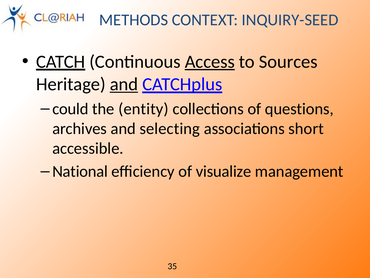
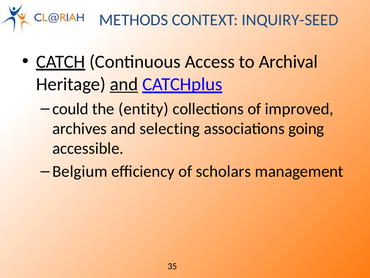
Access underline: present -> none (210, 62)
Sources: Sources -> Archival (288, 62)
questions: questions -> improved (299, 109)
short: short -> going (306, 128)
National: National -> Belgium (80, 171)
visualize: visualize -> scholars (223, 171)
